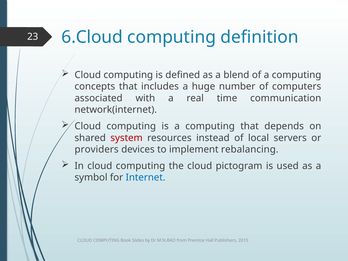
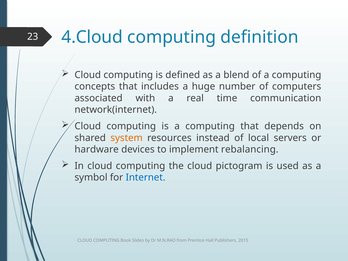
6.Cloud: 6.Cloud -> 4.Cloud (92, 37)
system colour: red -> orange (127, 138)
providers: providers -> hardware (97, 149)
